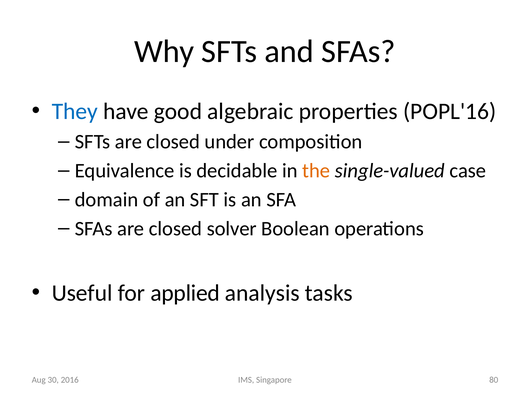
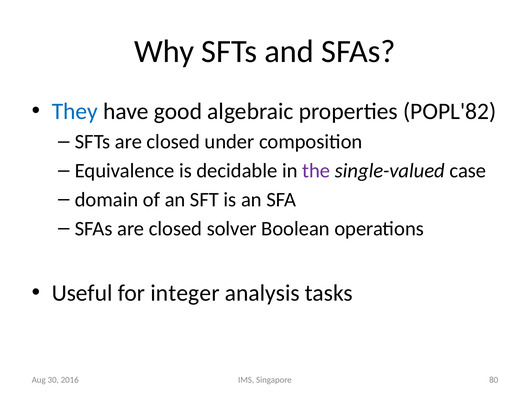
POPL'16: POPL'16 -> POPL'82 (450, 111)
the colour: orange -> purple (316, 170)
applied: applied -> integer (185, 293)
